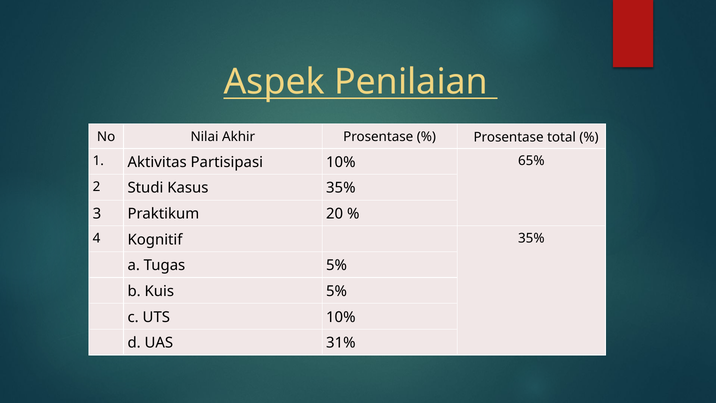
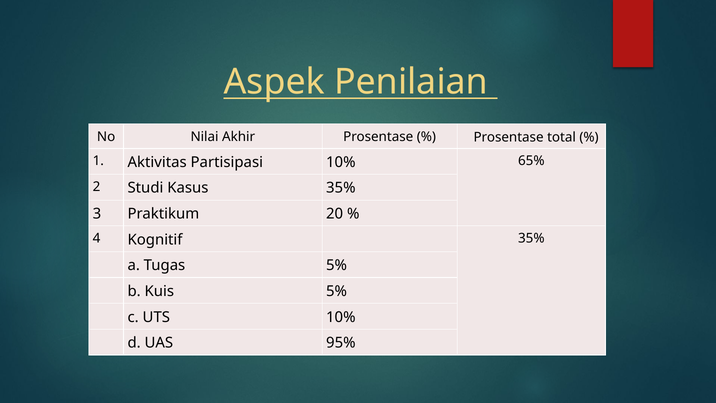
31%: 31% -> 95% (341, 343)
